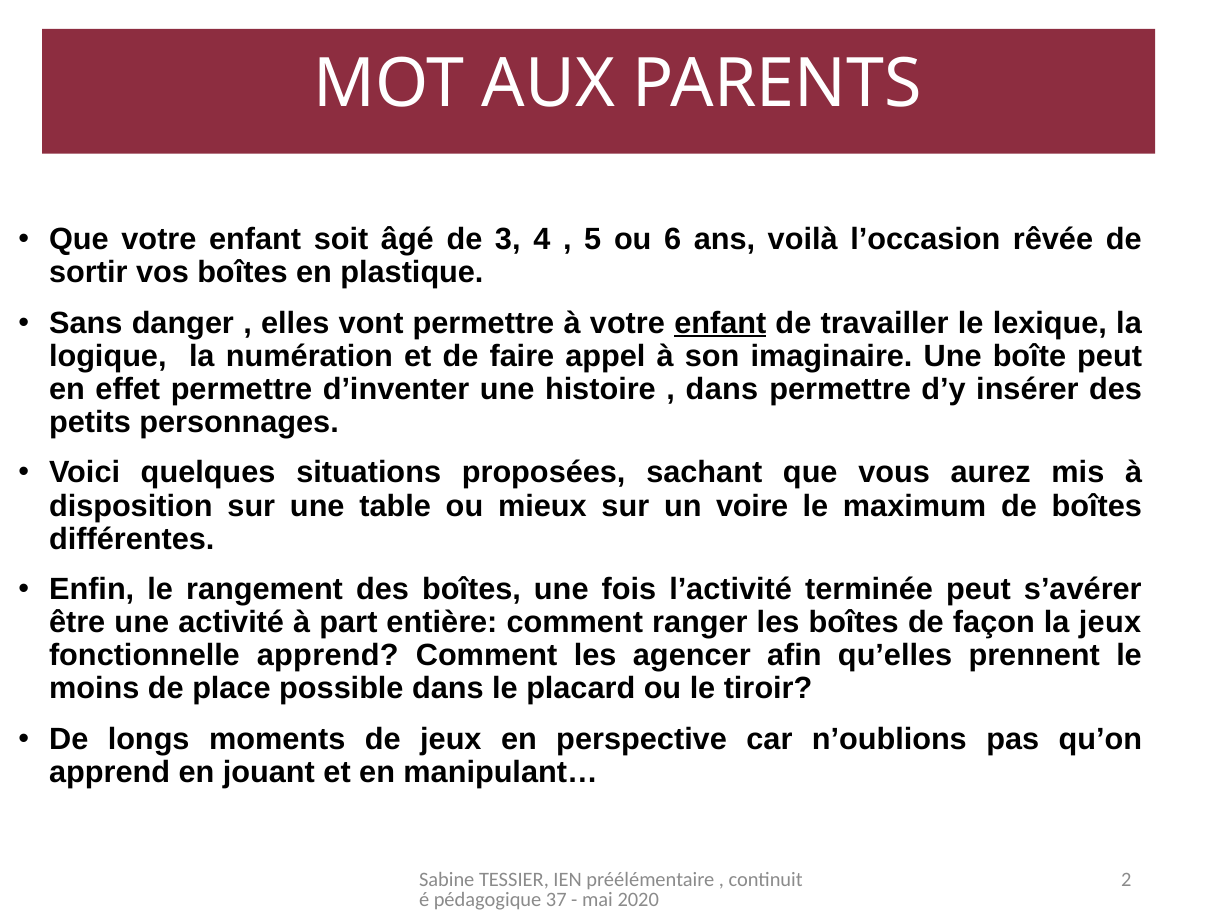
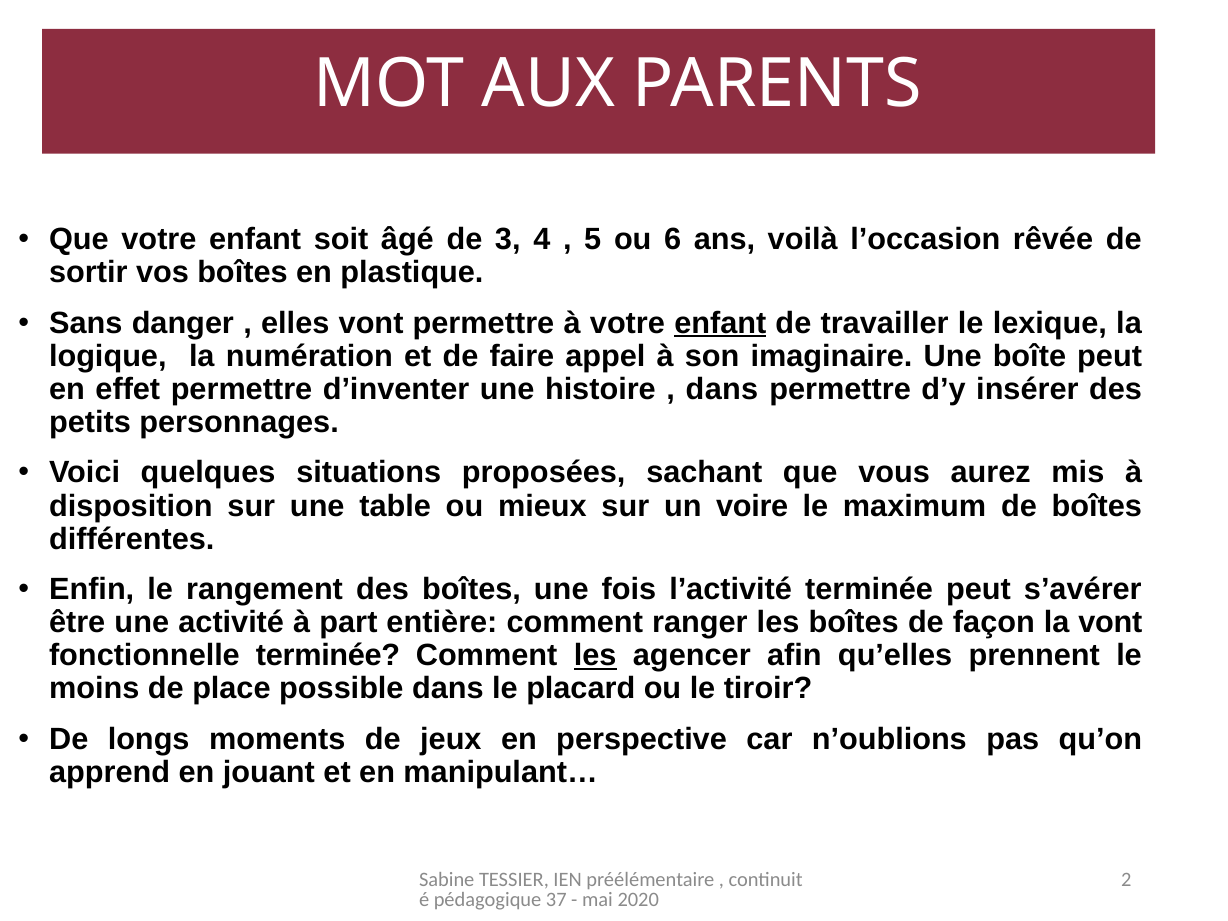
la jeux: jeux -> vont (1110, 623)
fonctionnelle apprend: apprend -> terminée (328, 656)
les underline: none -> present (595, 656)
